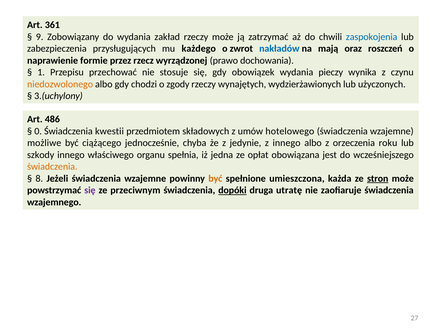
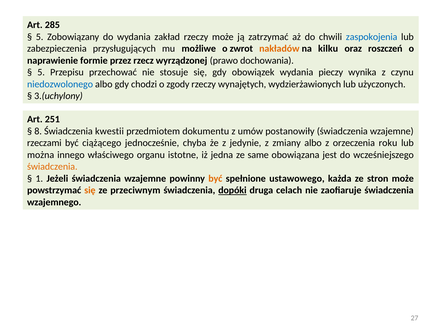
361: 361 -> 285 (52, 25)
9: 9 -> 5 (40, 37)
każdego: każdego -> możliwe (199, 49)
nakładów colour: blue -> orange (279, 49)
mają: mają -> kilku (328, 49)
1: 1 -> 5 (41, 72)
niedozwolonego colour: orange -> blue (60, 84)
486: 486 -> 251 (52, 120)
0: 0 -> 8 (38, 131)
składowych: składowych -> dokumentu (206, 131)
hotelowego: hotelowego -> postanowiły (290, 131)
możliwe: możliwe -> rzeczami (44, 143)
z innego: innego -> zmiany (287, 143)
szkody: szkody -> można (41, 155)
spełnia: spełnia -> istotne (183, 155)
opłat: opłat -> same (258, 155)
8: 8 -> 1 (39, 179)
umieszczona: umieszczona -> ustawowego (297, 179)
stron underline: present -> none (378, 179)
się colour: purple -> orange (90, 191)
utratę: utratę -> celach (289, 191)
